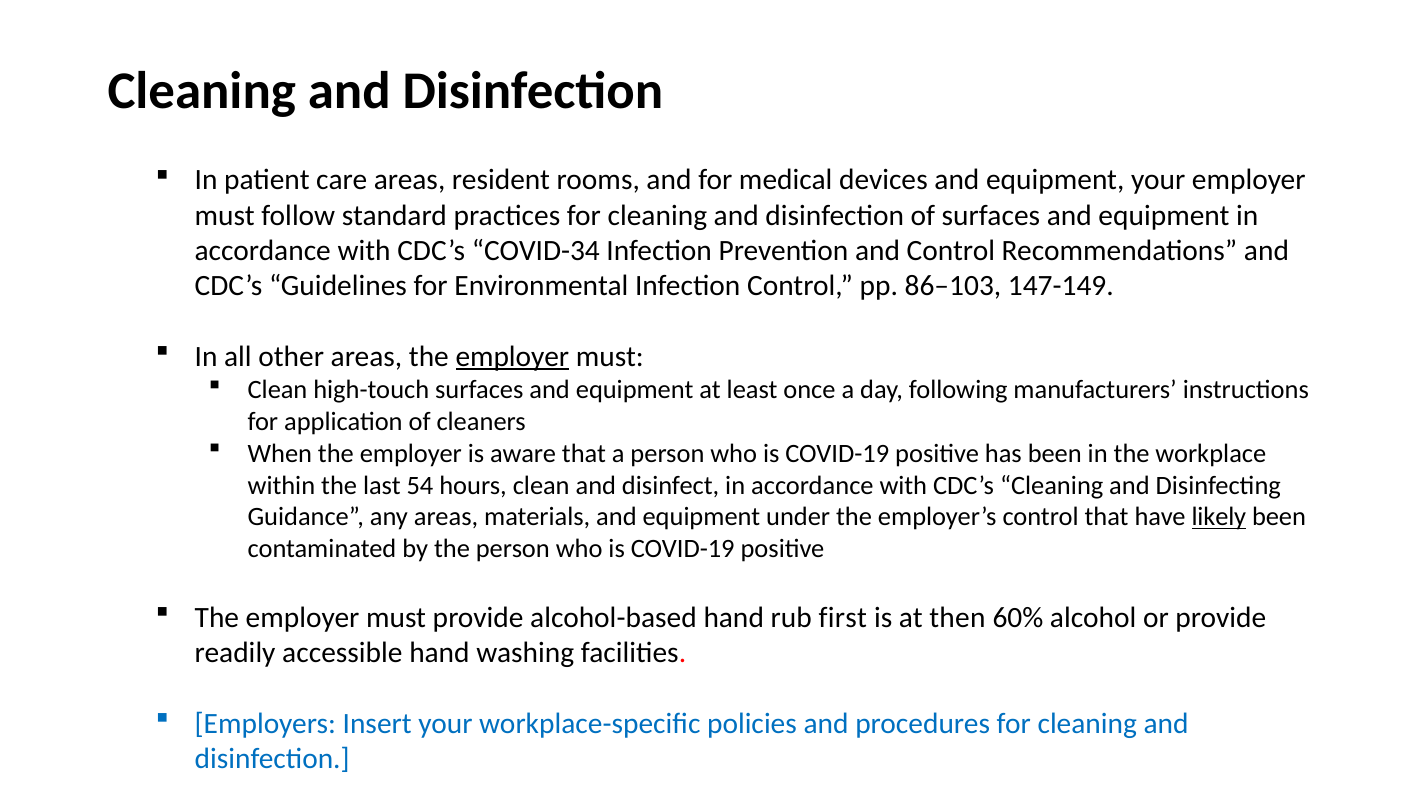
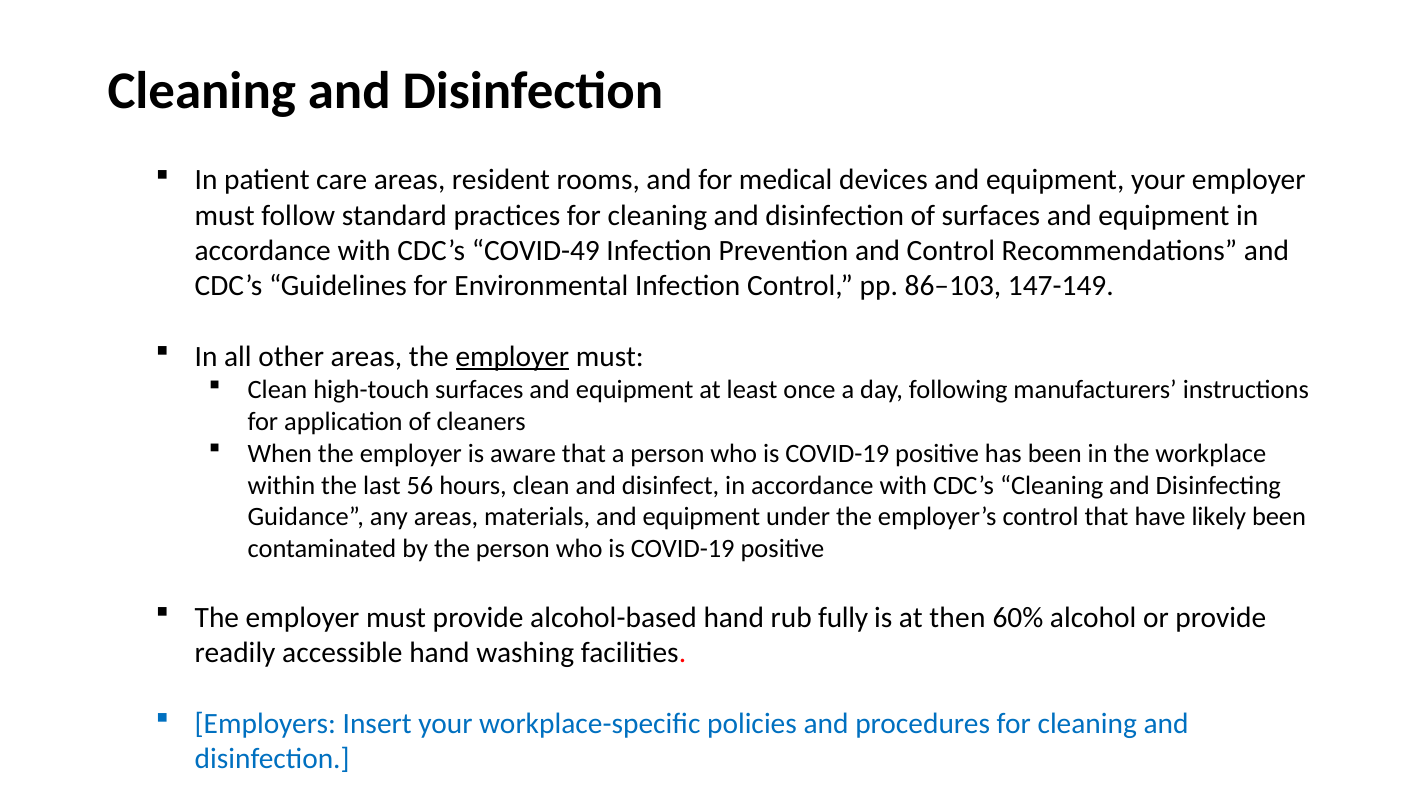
COVID-34: COVID-34 -> COVID-49 (536, 251)
54: 54 -> 56 (420, 485)
likely underline: present -> none (1219, 517)
first: first -> fully (843, 618)
